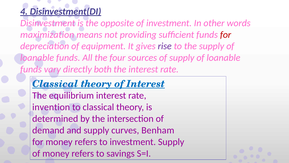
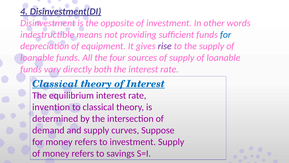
maximization: maximization -> indestructible (47, 35)
for colour: red -> blue (226, 35)
Benham: Benham -> Suppose (158, 130)
